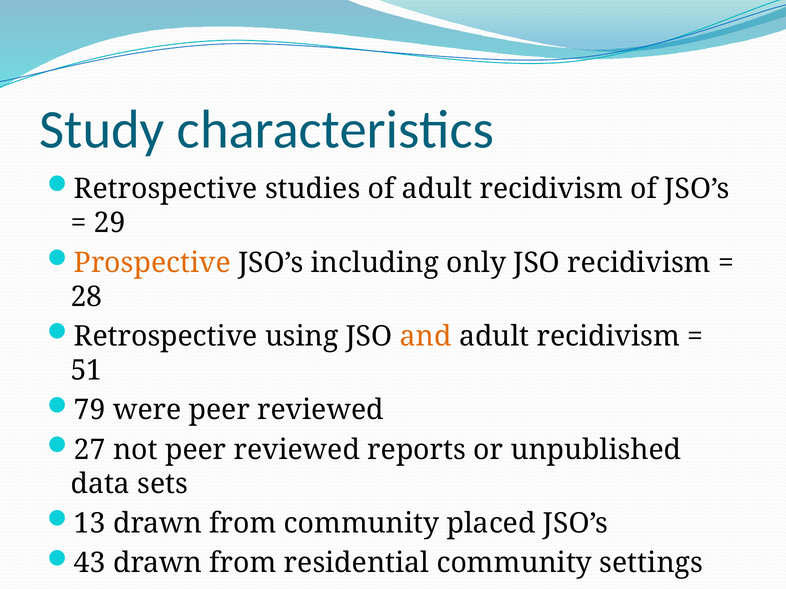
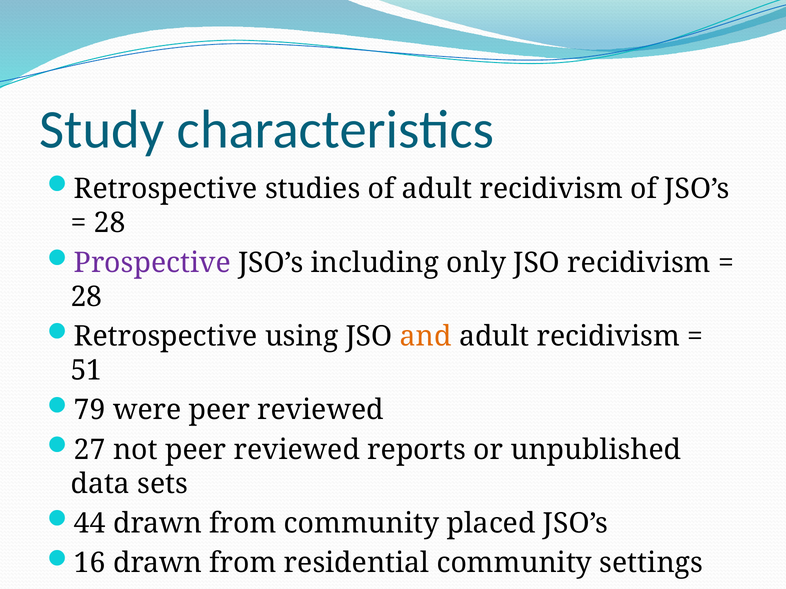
29: 29 -> 28 (110, 223)
Prospective colour: orange -> purple (152, 263)
13: 13 -> 44 (90, 524)
43: 43 -> 16 (90, 564)
